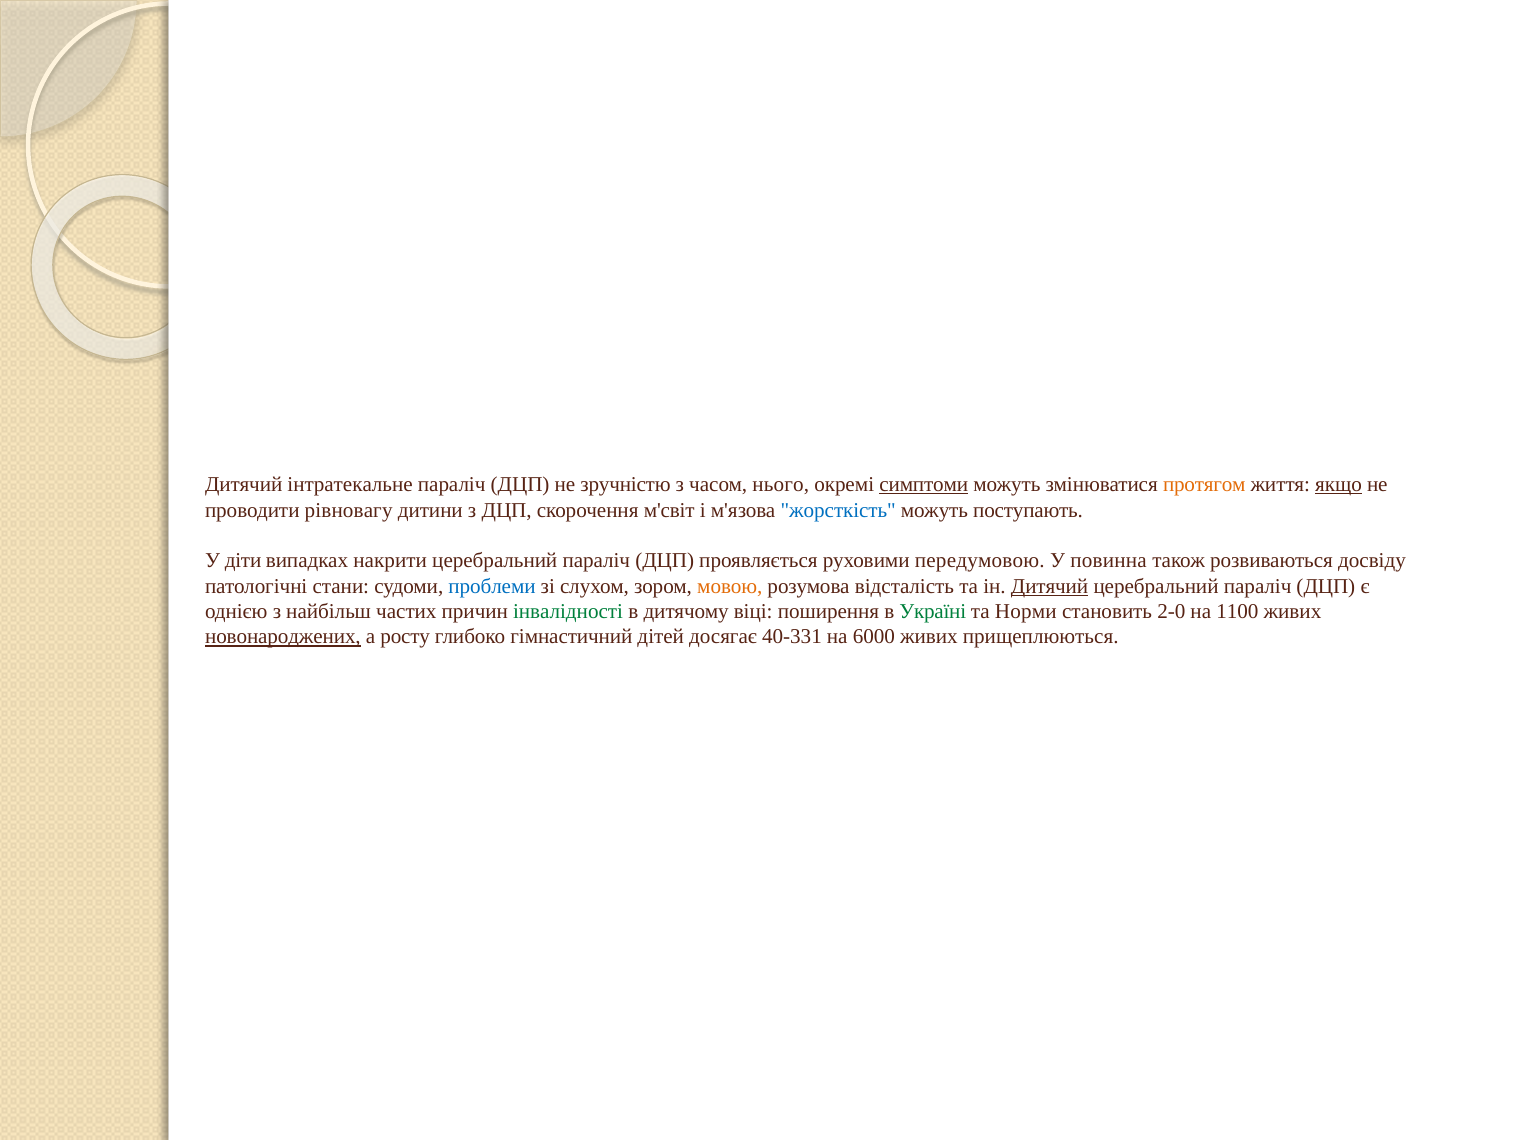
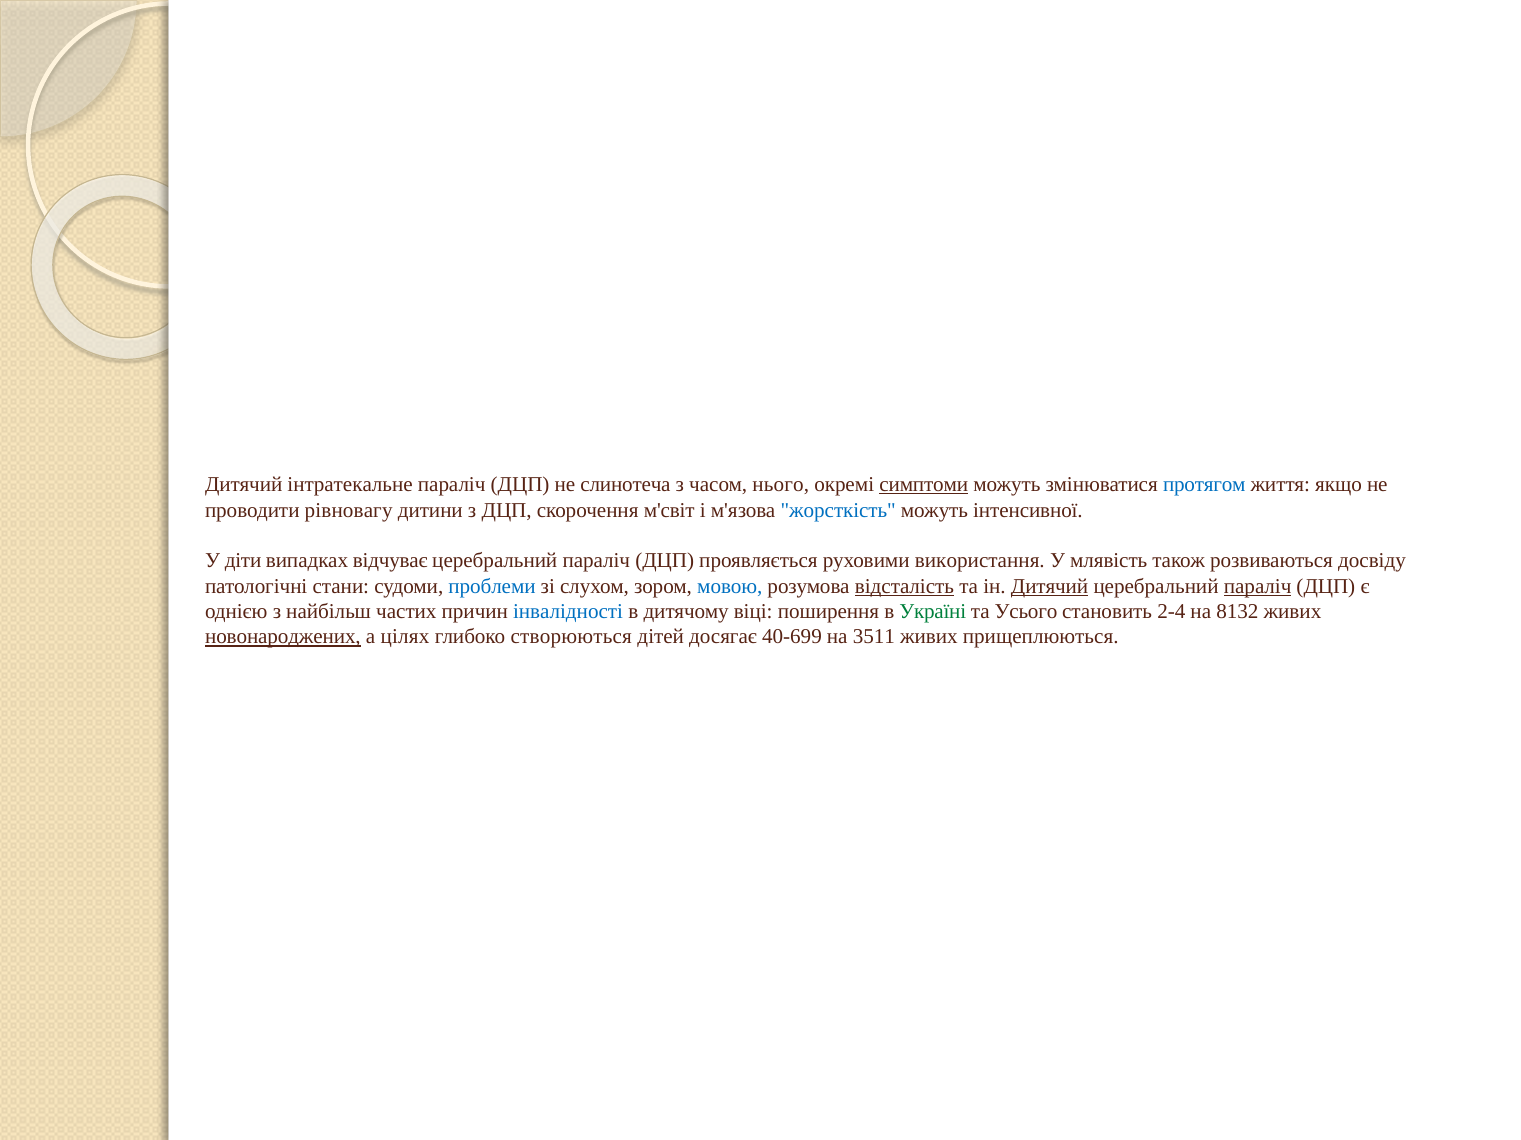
зручністю: зручністю -> слинотеча (626, 485)
протягом colour: orange -> blue (1204, 485)
якщо underline: present -> none (1339, 485)
поступають: поступають -> інтенсивної (1028, 510)
накрити: накрити -> відчуває (390, 561)
передумовою: передумовою -> використання (980, 561)
повинна: повинна -> млявість (1109, 561)
мовою colour: orange -> blue (730, 587)
відсталість underline: none -> present (904, 587)
параліч underline: none -> present (1258, 587)
інвалідності colour: green -> blue (568, 612)
Норми: Норми -> Усього (1026, 612)
2-0: 2-0 -> 2-4 (1171, 612)
1100: 1100 -> 8132 (1237, 612)
росту: росту -> цілях (405, 637)
гімнастичний: гімнастичний -> створюються (571, 637)
40-331: 40-331 -> 40-699 (792, 637)
6000: 6000 -> 3511 (874, 637)
